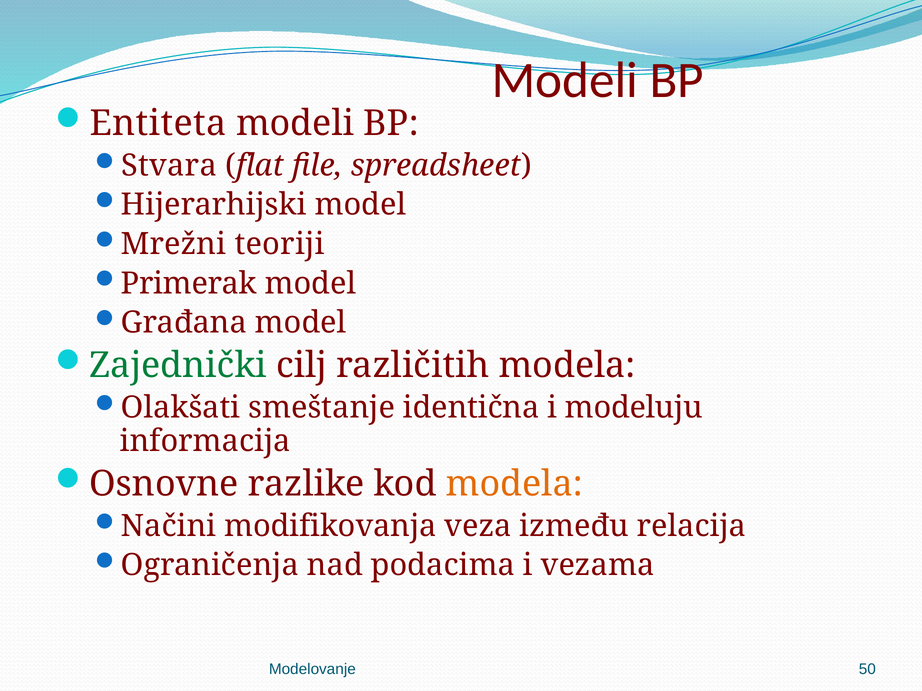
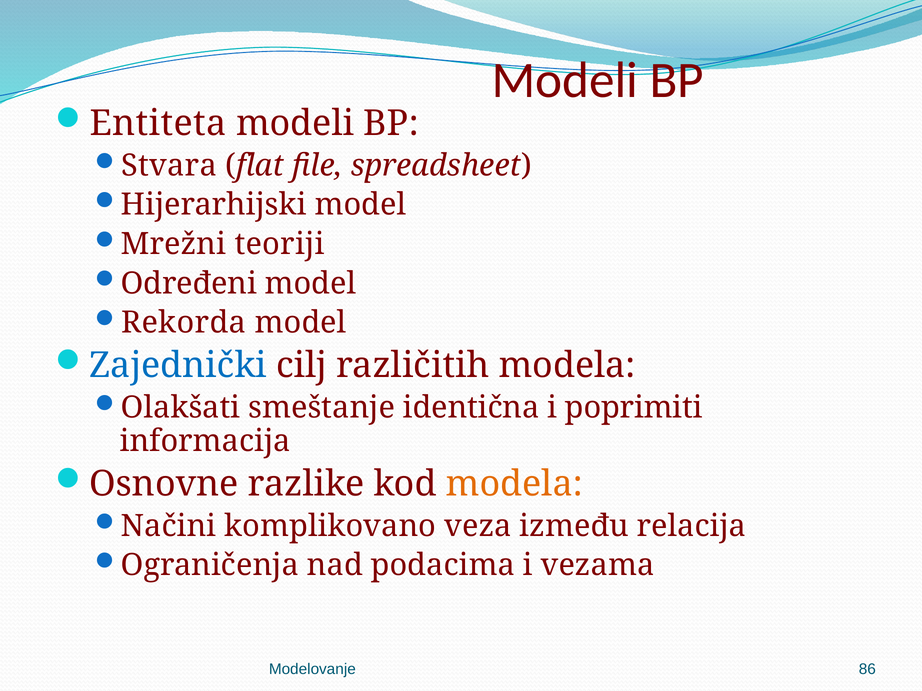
Primerak: Primerak -> Određeni (189, 284)
Građana: Građana -> Rekorda (184, 323)
Zajednički colour: green -> blue (178, 366)
modeluju: modeluju -> poprimiti (634, 408)
modifikovanja: modifikovanja -> komplikovano (330, 526)
50: 50 -> 86 (867, 670)
